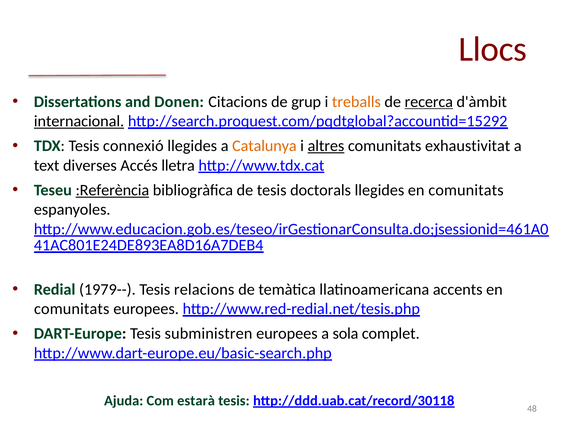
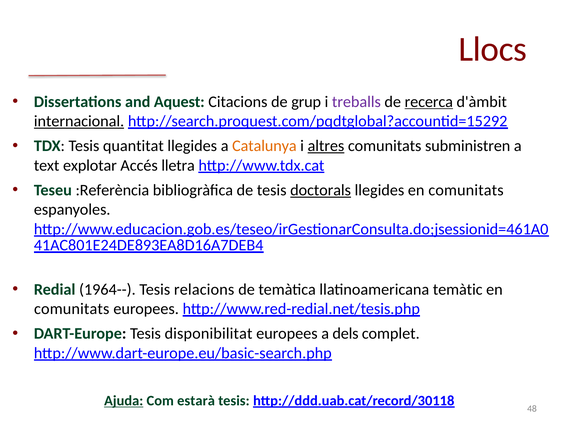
Donen: Donen -> Aquest (179, 102)
treballs colour: orange -> purple (356, 102)
connexió: connexió -> quantitat (133, 146)
exhaustivitat: exhaustivitat -> subministren (468, 146)
diverses: diverses -> explotar (90, 166)
:Referència underline: present -> none (112, 190)
doctorals underline: none -> present (321, 190)
1979--: 1979-- -> 1964-- (107, 290)
accents: accents -> temàtic (458, 290)
subministren: subministren -> disponibilitat (209, 334)
sola: sola -> dels (345, 334)
Ajuda underline: none -> present (124, 401)
